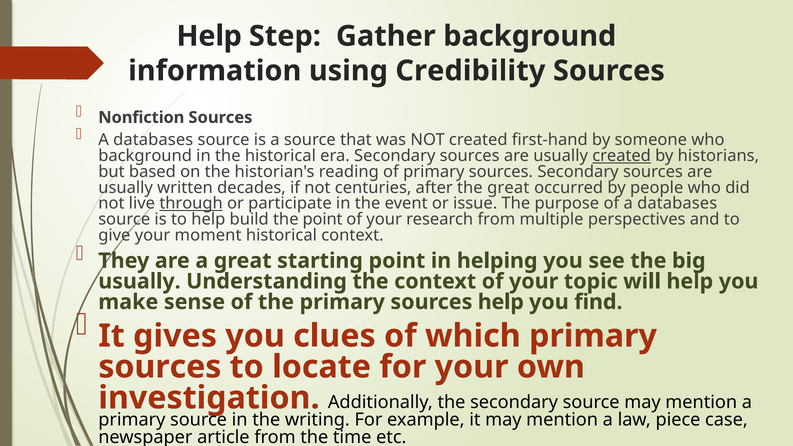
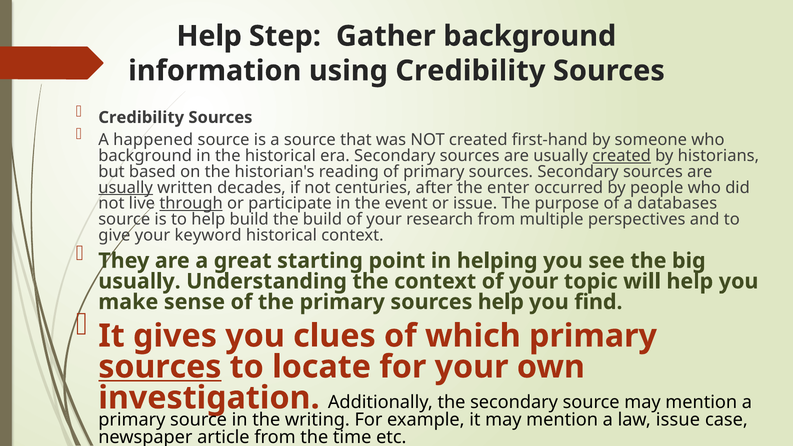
Nonfiction: Nonfiction -> Credibility (141, 117)
databases: databases -> happened (153, 140)
usually underline: none -> present (126, 188)
the great: great -> enter (508, 188)
the point: point -> build (322, 219)
moment: moment -> keyword (208, 235)
sources underline: none -> present (160, 367)
law piece: piece -> issue (678, 420)
